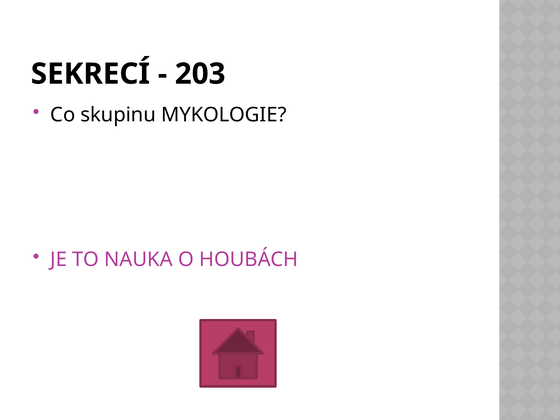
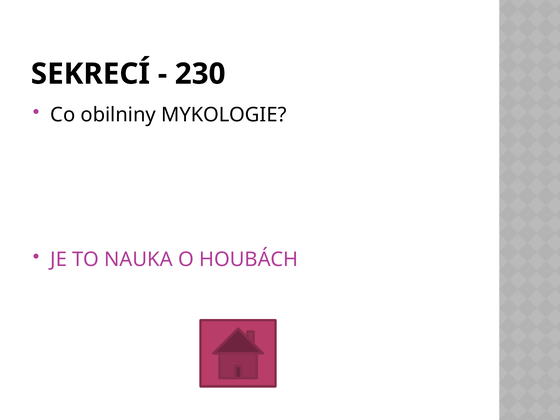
203: 203 -> 230 (200, 74)
skupinu: skupinu -> obilniny (118, 115)
